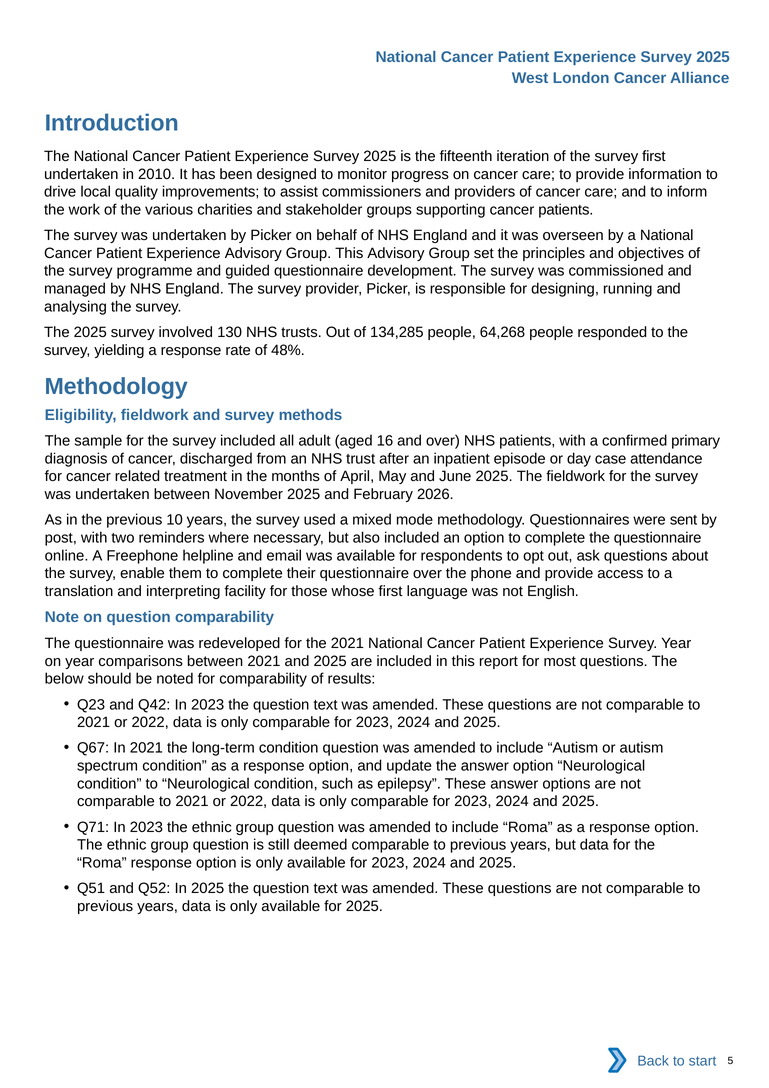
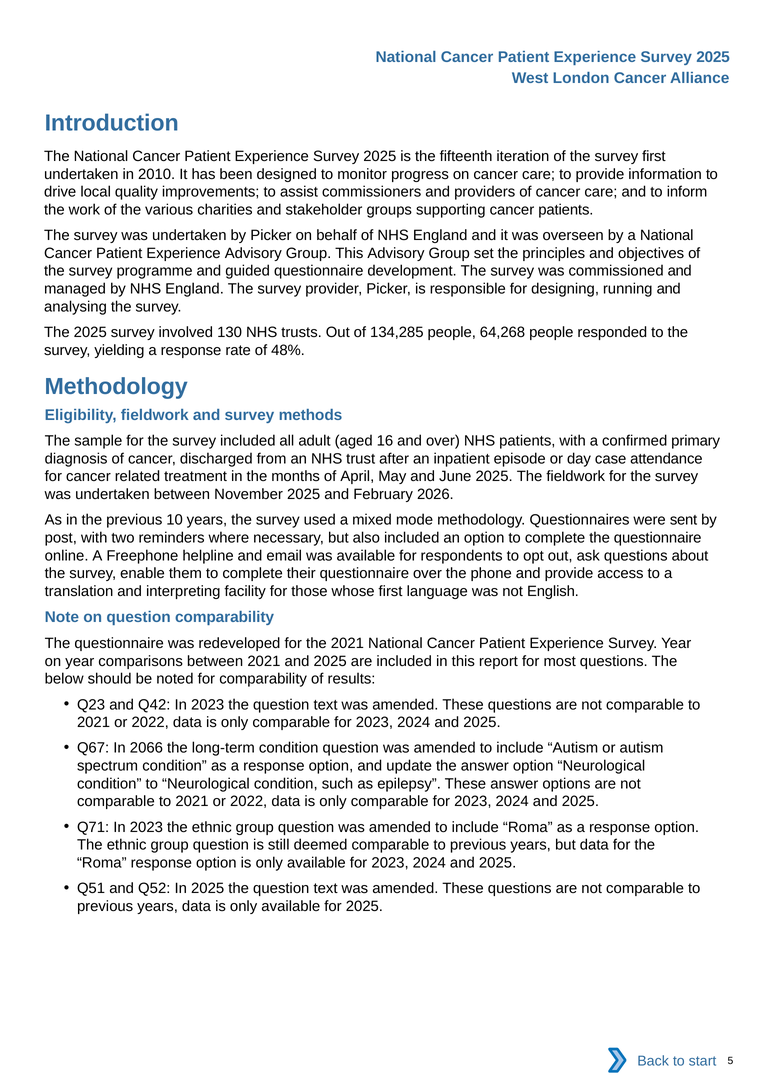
In 2021: 2021 -> 2066 (146, 748)
